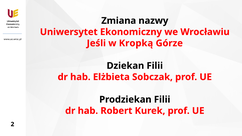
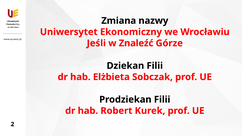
Kropką: Kropką -> Znaleźć (136, 43)
